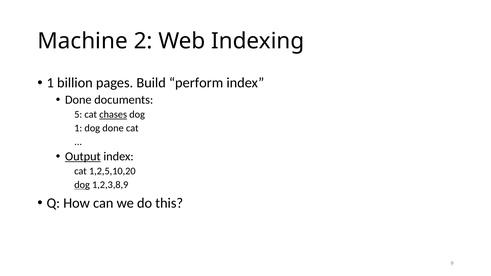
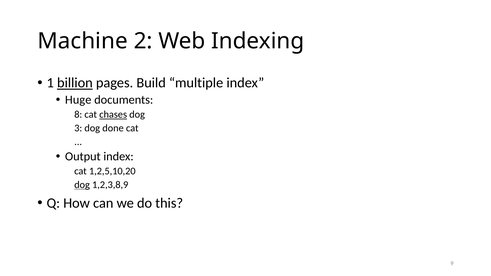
billion underline: none -> present (75, 83)
perform: perform -> multiple (196, 83)
Done: Done -> Huge (78, 100)
5: 5 -> 8 (78, 115)
1: 1 -> 3 (78, 128)
Output underline: present -> none (83, 157)
